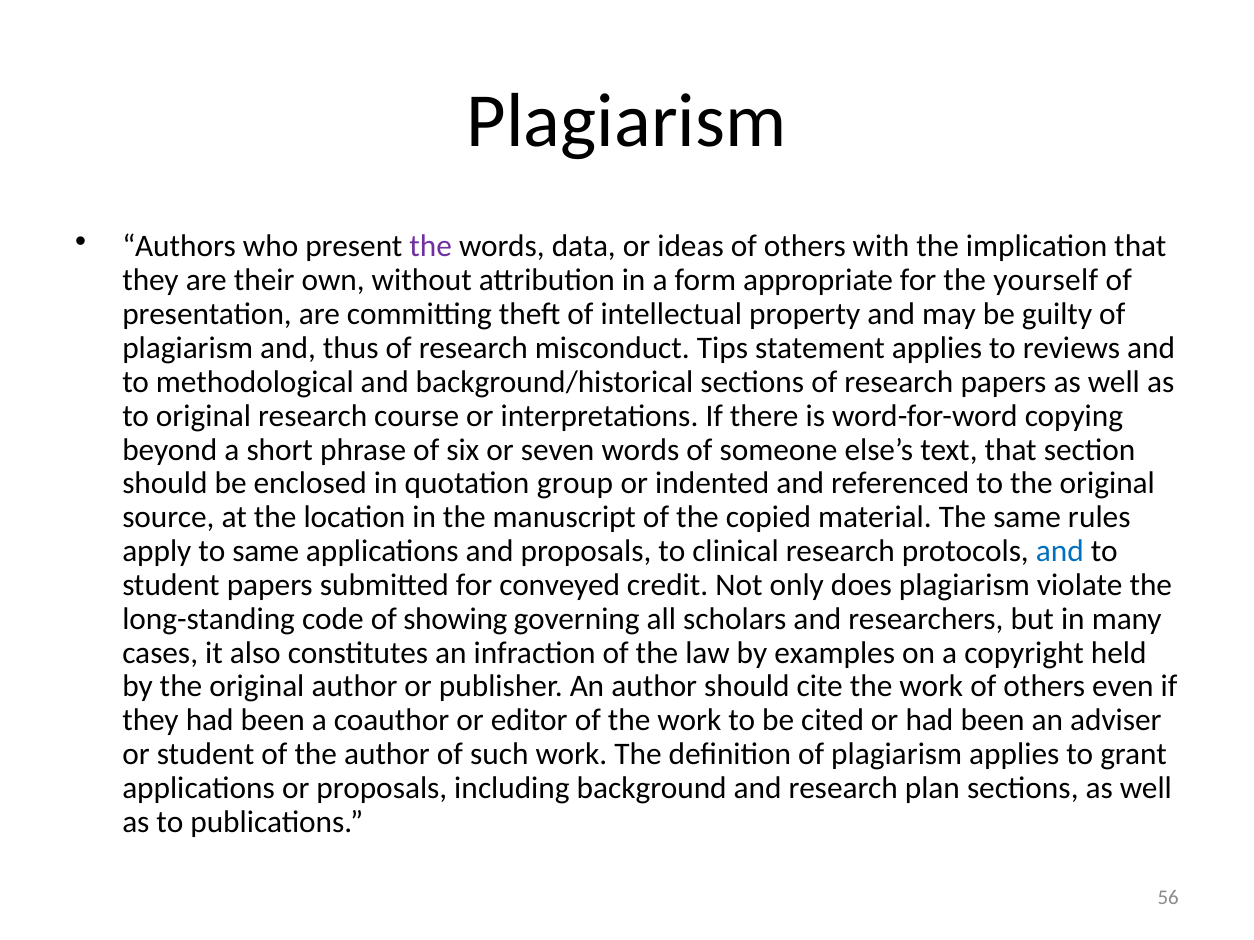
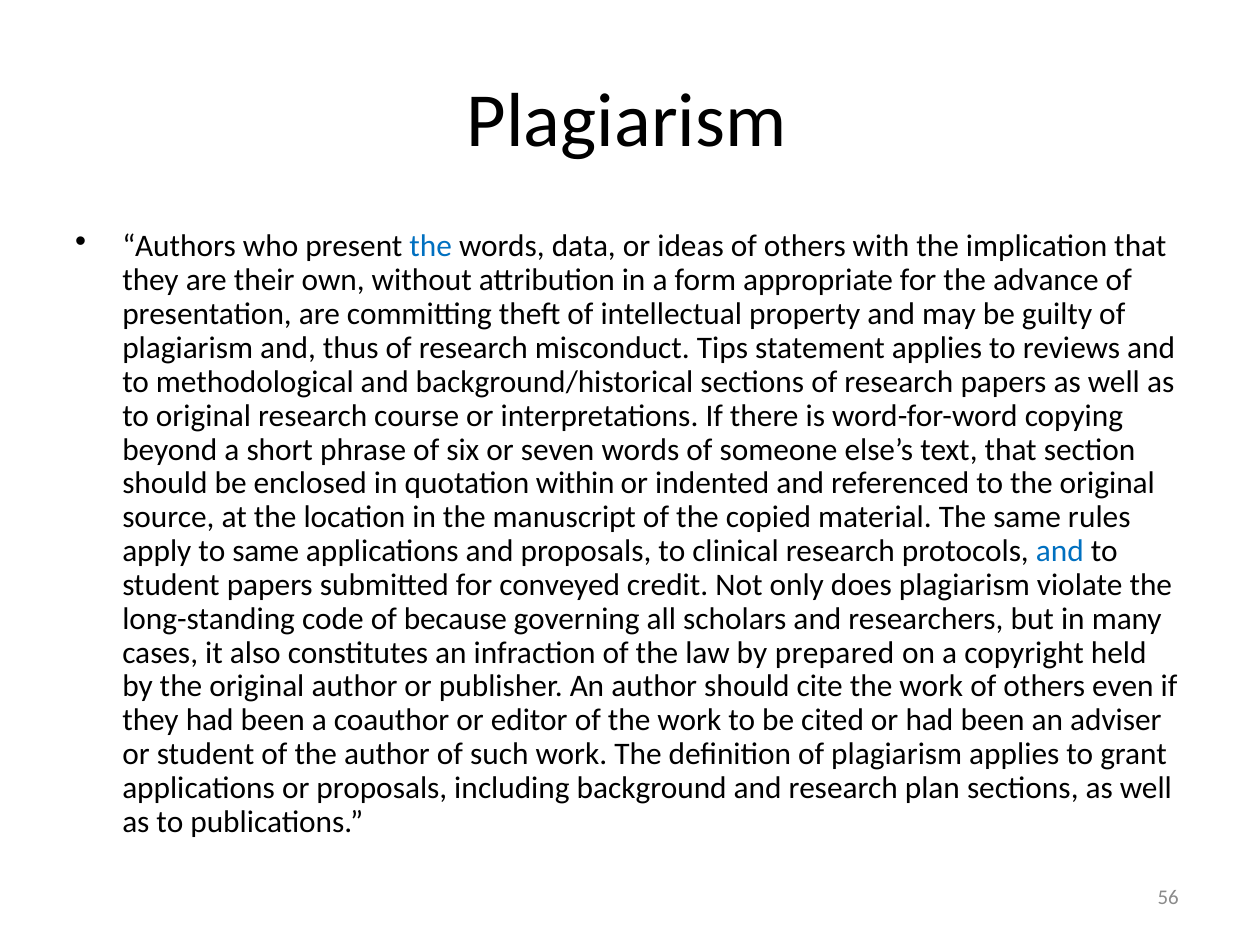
the colour: purple -> blue (431, 247)
yourself: yourself -> advance (1046, 281)
group: group -> within (575, 484)
showing: showing -> because (455, 619)
examples: examples -> prepared (835, 653)
